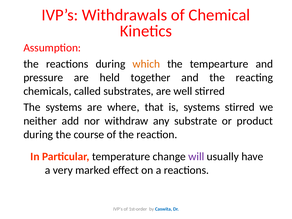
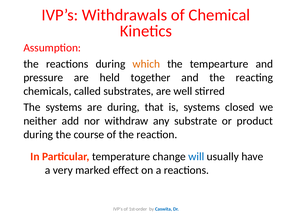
are where: where -> during (123, 107)
systems stirred: stirred -> closed (240, 107)
will colour: purple -> blue (196, 157)
